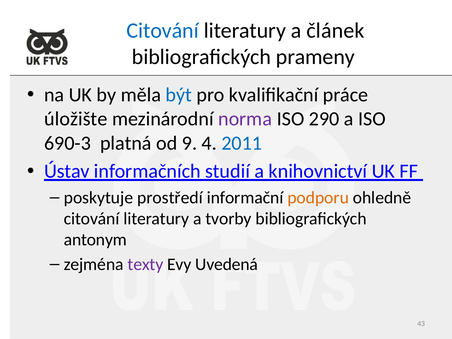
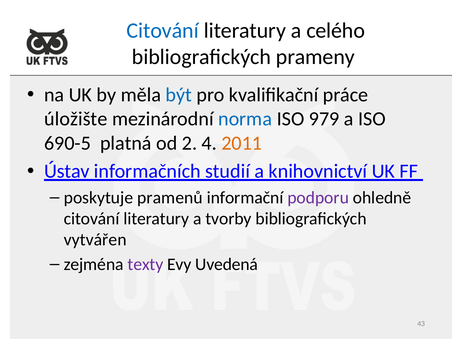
článek: článek -> celého (336, 31)
norma colour: purple -> blue (245, 119)
290: 290 -> 979 (324, 119)
690-3: 690-3 -> 690-5 (67, 143)
9: 9 -> 2 (189, 143)
2011 colour: blue -> orange (242, 143)
prostředí: prostředí -> pramenů (170, 198)
podporu colour: orange -> purple (318, 198)
antonym: antonym -> vytvářen (95, 240)
